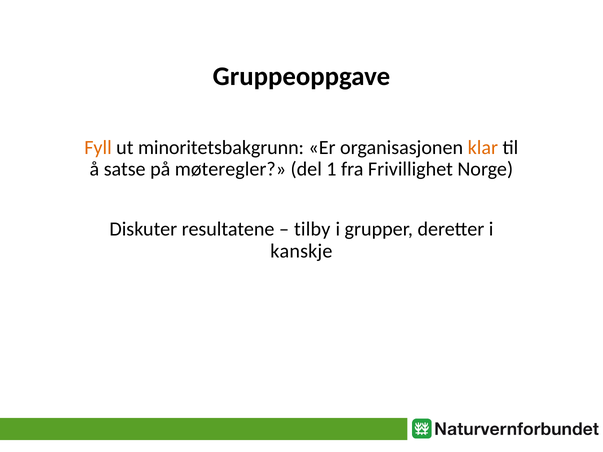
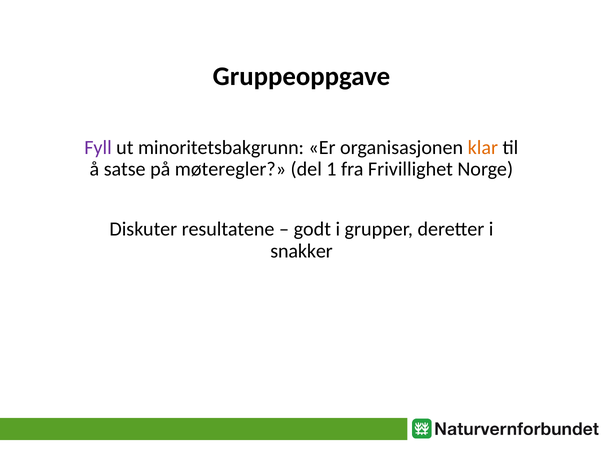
Fyll colour: orange -> purple (98, 148)
tilby: tilby -> godt (312, 229)
kanskje: kanskje -> snakker (302, 251)
